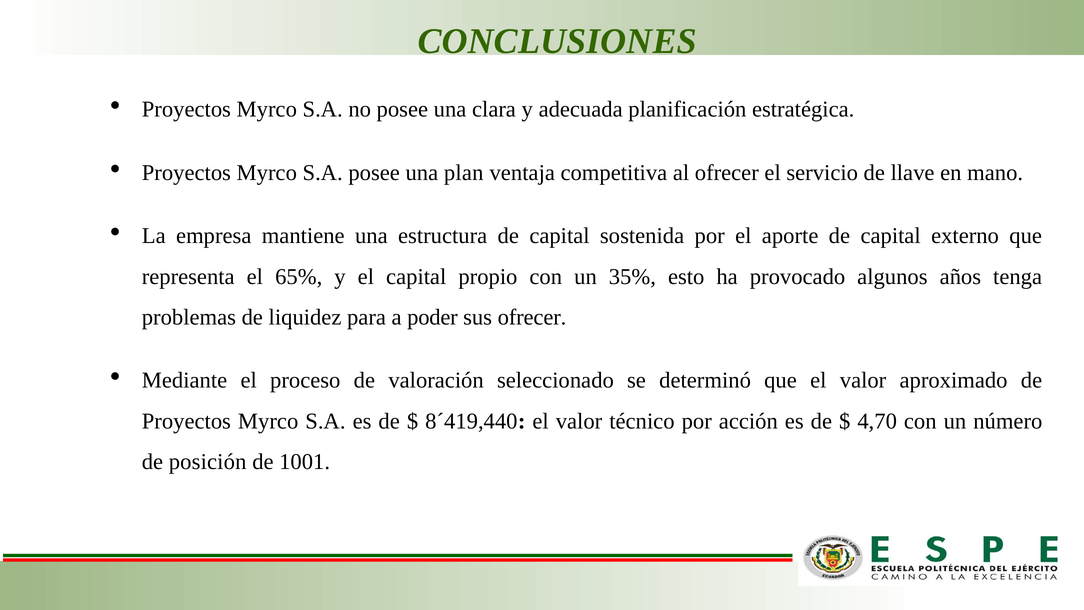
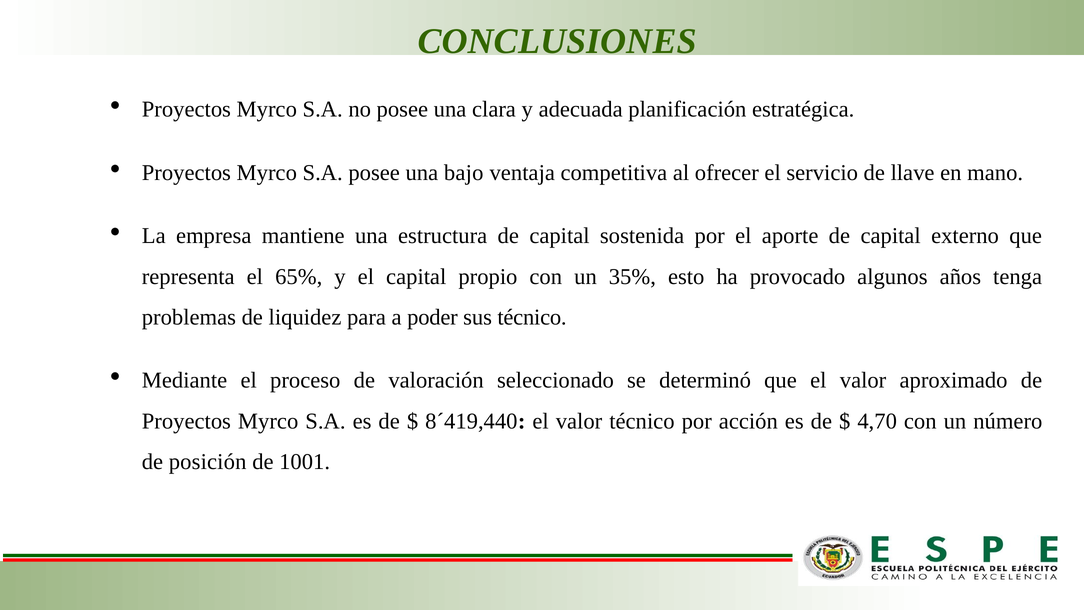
plan: plan -> bajo (464, 173)
sus ofrecer: ofrecer -> técnico (532, 317)
